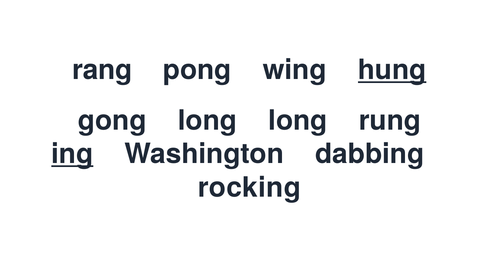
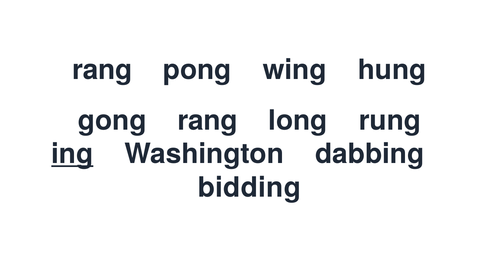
hung underline: present -> none (392, 70)
gong long: long -> rang (208, 121)
rocking: rocking -> bidding (249, 188)
